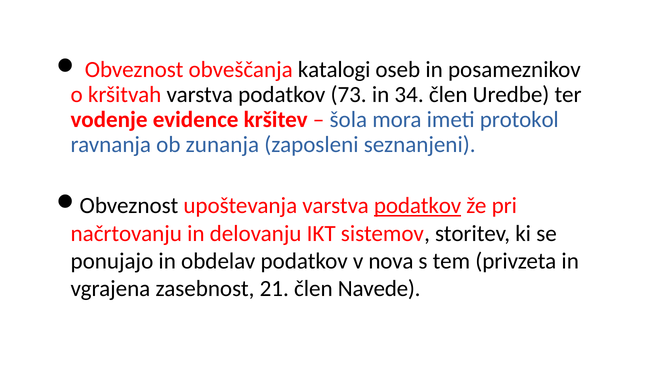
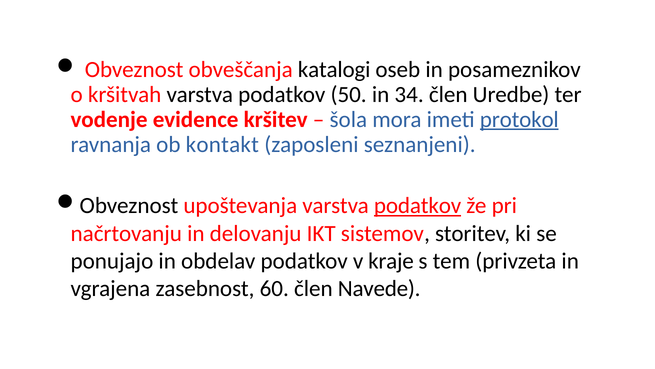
73: 73 -> 50 (349, 94)
protokol underline: none -> present (519, 119)
zunanja: zunanja -> kontakt (222, 144)
nova: nova -> kraje (391, 261)
21: 21 -> 60 (274, 288)
